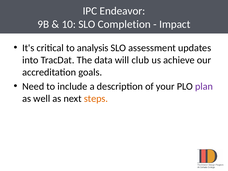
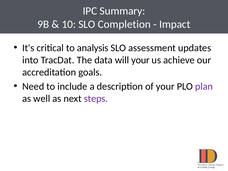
Endeavor: Endeavor -> Summary (122, 11)
will club: club -> your (140, 60)
steps colour: orange -> purple (96, 99)
